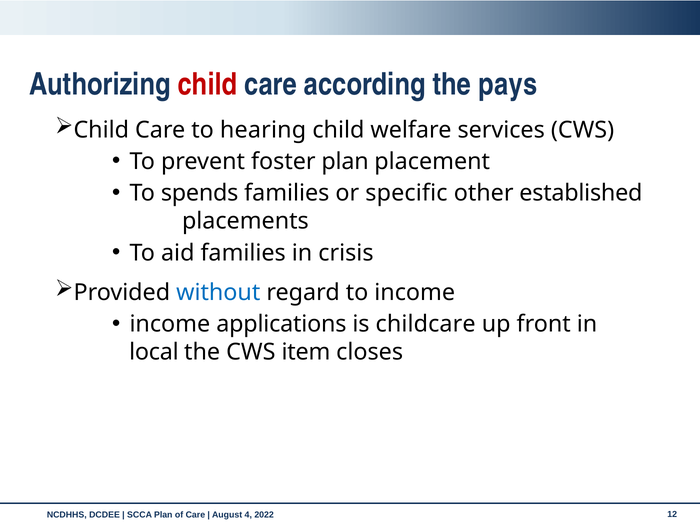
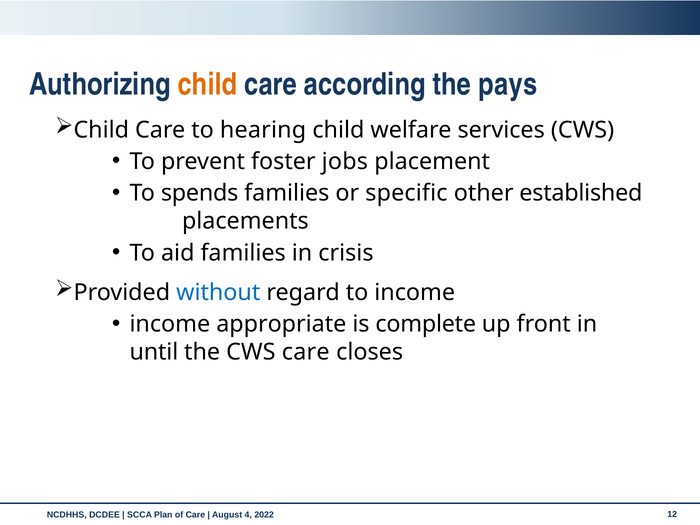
child colour: red -> orange (208, 85)
foster plan: plan -> jobs (345, 162)
applications: applications -> appropriate (281, 324)
childcare: childcare -> complete (426, 324)
local: local -> until (154, 352)
CWS item: item -> care (306, 352)
